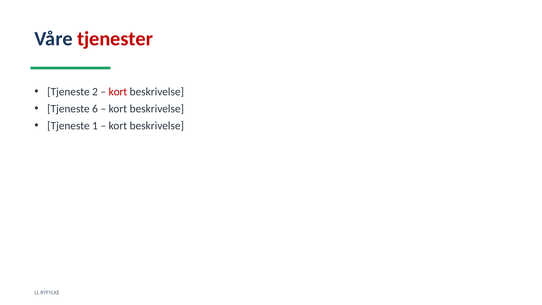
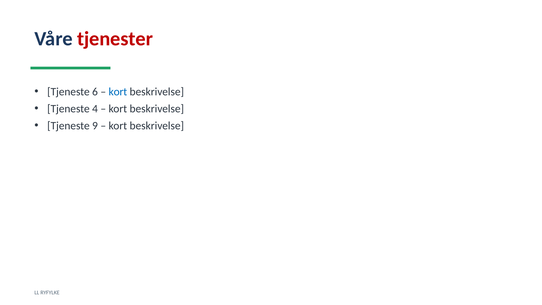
2: 2 -> 6 (95, 92)
kort colour: red -> blue (118, 92)
6: 6 -> 4 (95, 109)
1: 1 -> 9 (95, 126)
